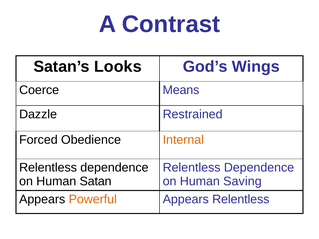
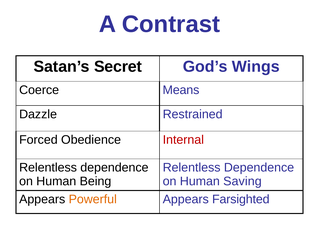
Looks: Looks -> Secret (118, 67)
Internal colour: orange -> red (183, 140)
Satan: Satan -> Being (96, 182)
Appears Relentless: Relentless -> Farsighted (241, 199)
